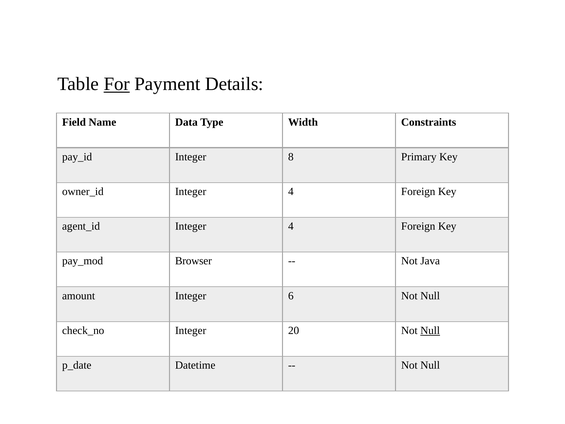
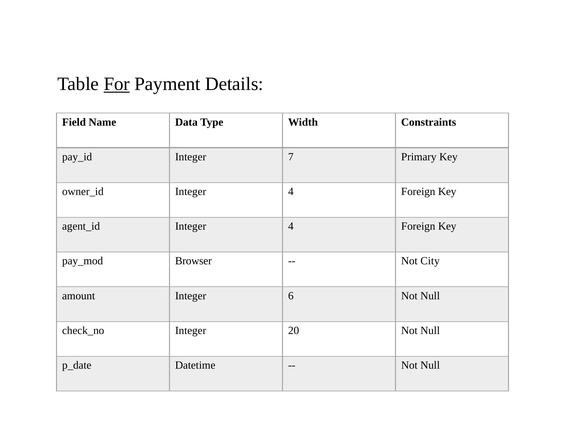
8: 8 -> 7 (291, 157)
Java: Java -> City (430, 261)
Null underline: present -> none (430, 330)
